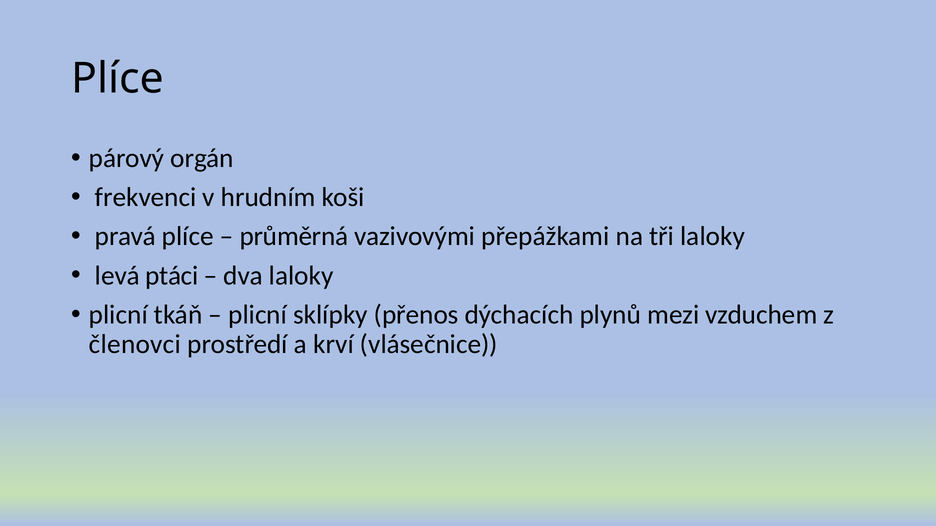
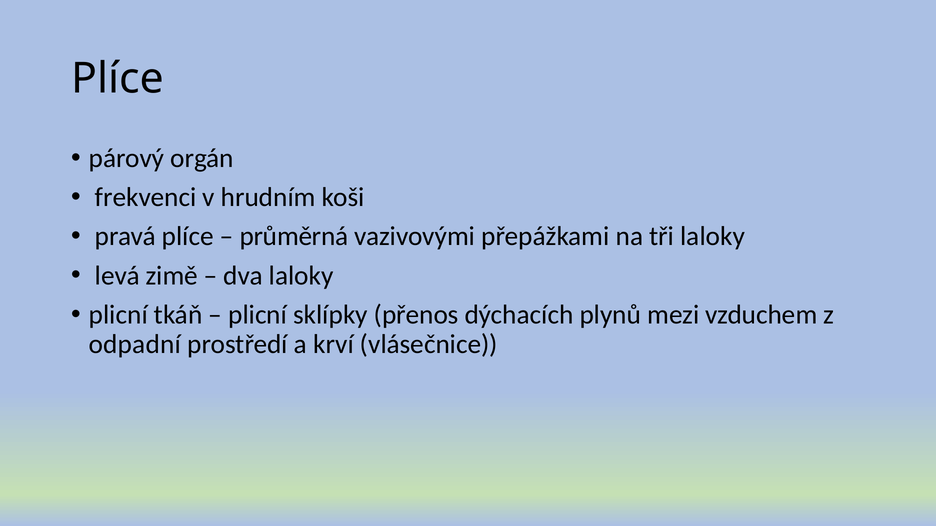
ptáci: ptáci -> zimě (172, 276)
členovci: členovci -> odpadní (135, 344)
